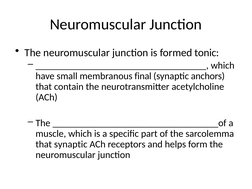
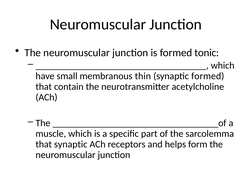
final: final -> thin (143, 76)
synaptic anchors: anchors -> formed (208, 76)
